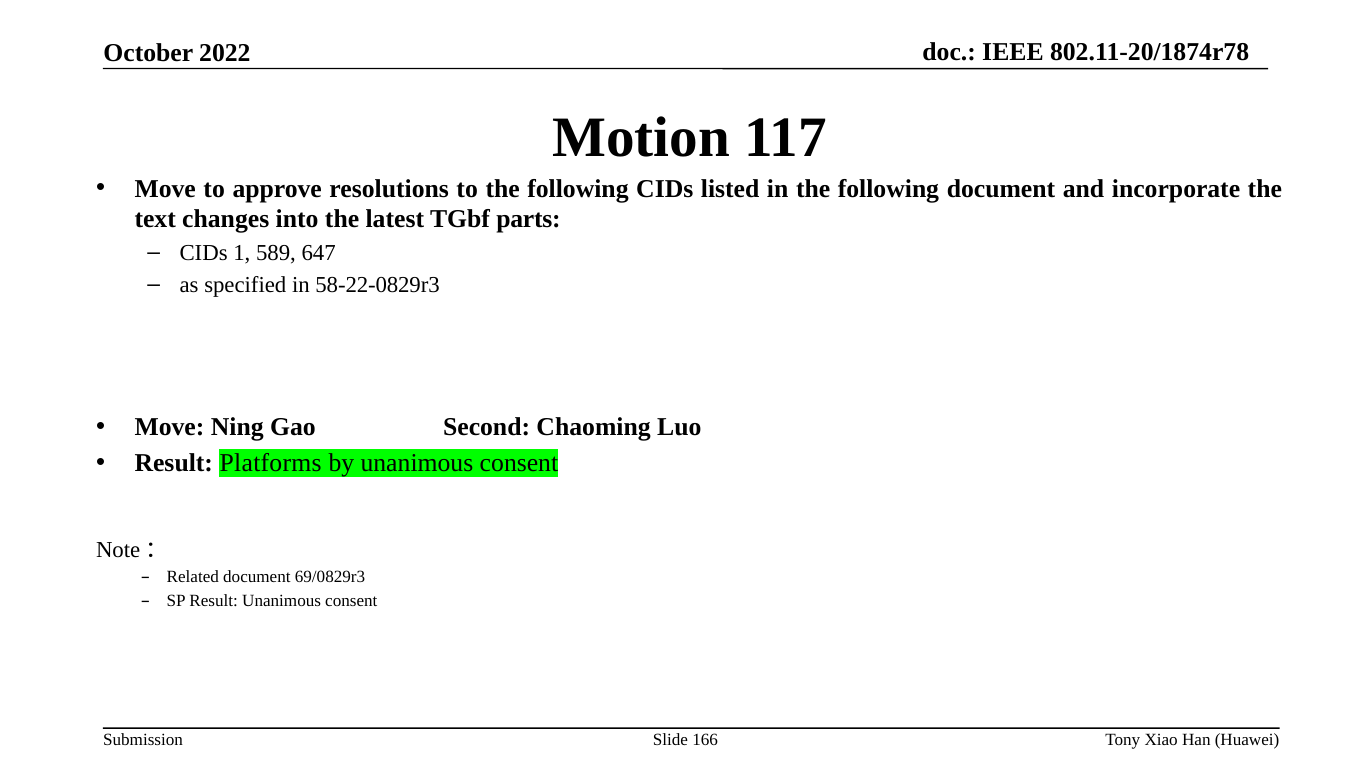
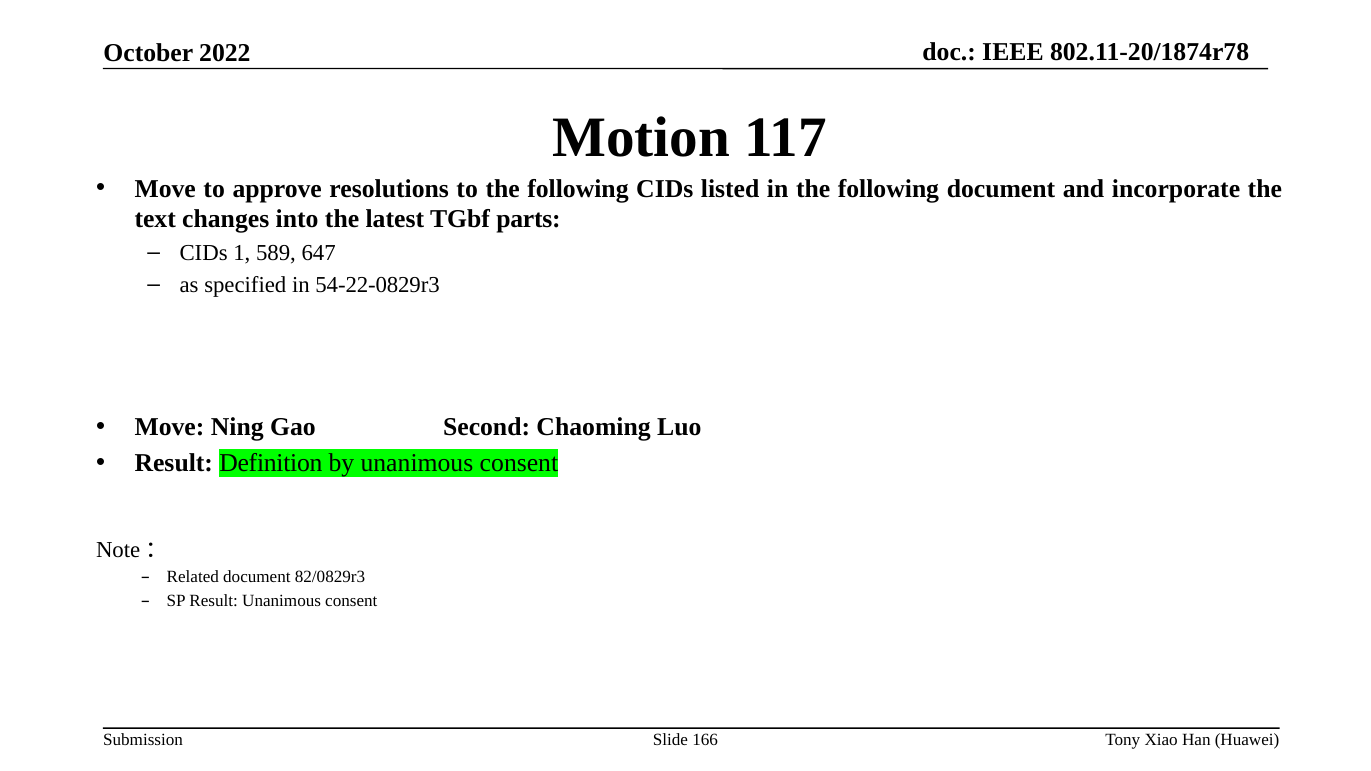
58-22-0829r3: 58-22-0829r3 -> 54-22-0829r3 (378, 285)
Platforms: Platforms -> Definition (271, 463)
69/0829r3: 69/0829r3 -> 82/0829r3 (330, 577)
